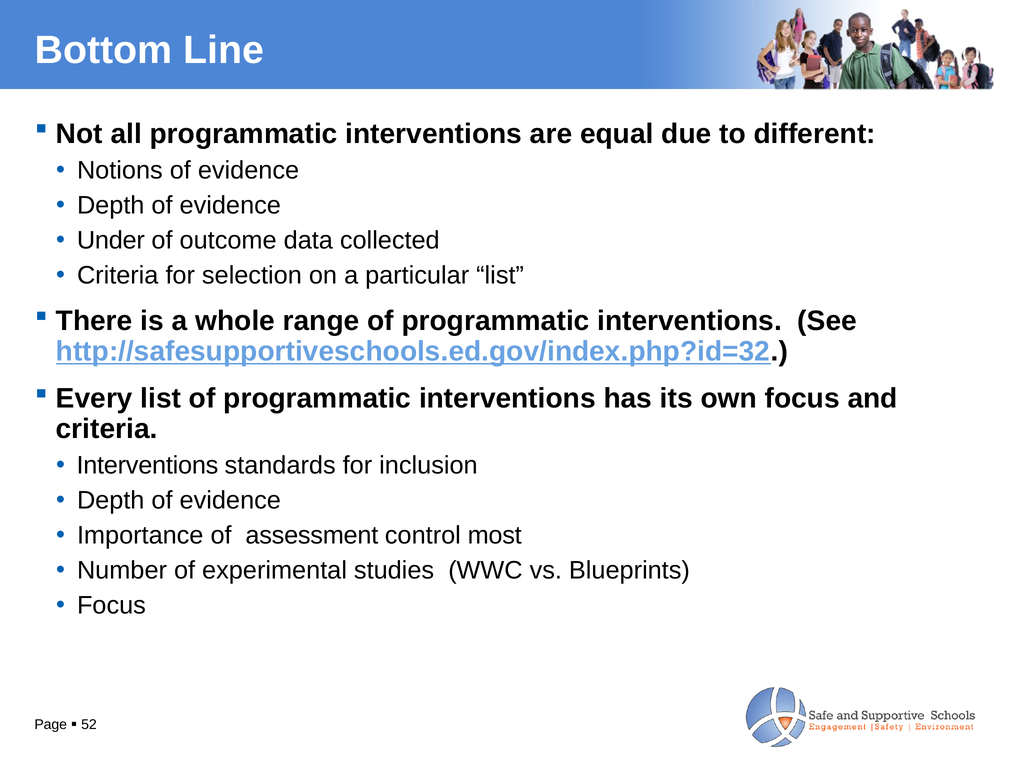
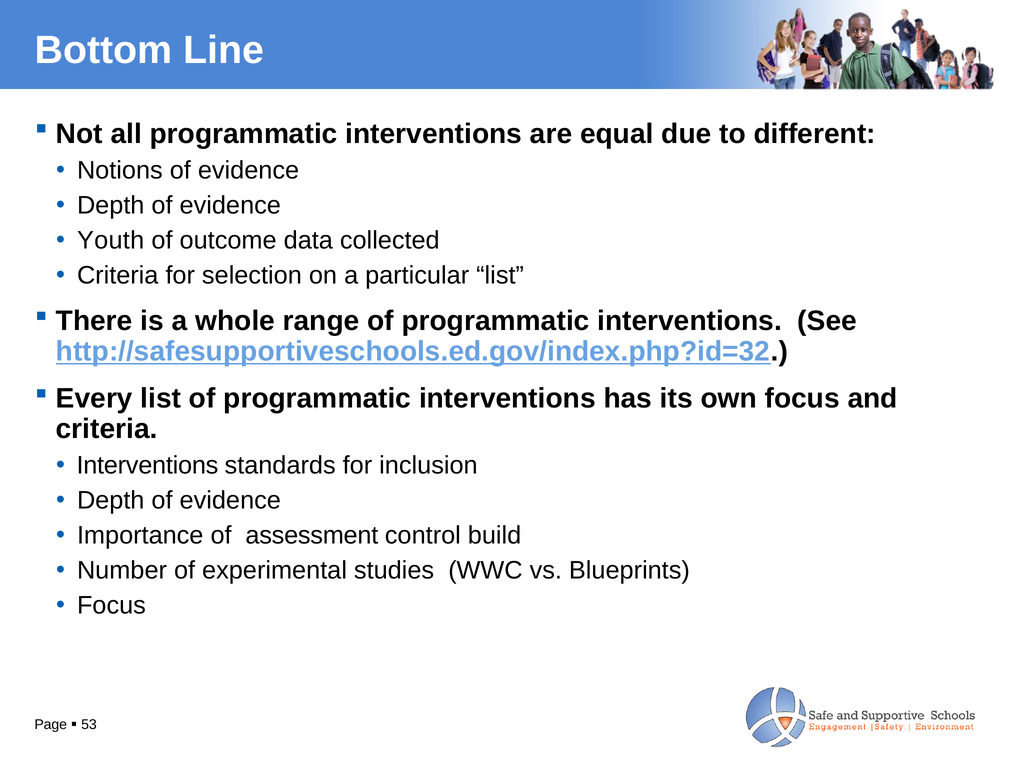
Under: Under -> Youth (111, 240)
most: most -> build (495, 535)
52: 52 -> 53 (89, 724)
